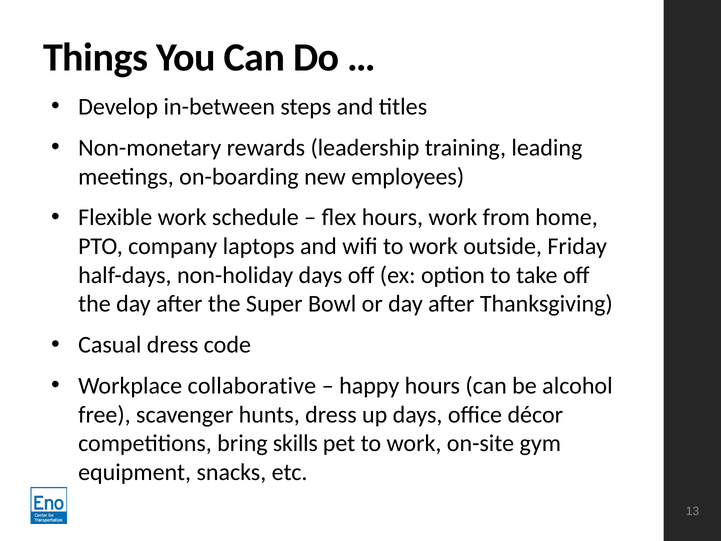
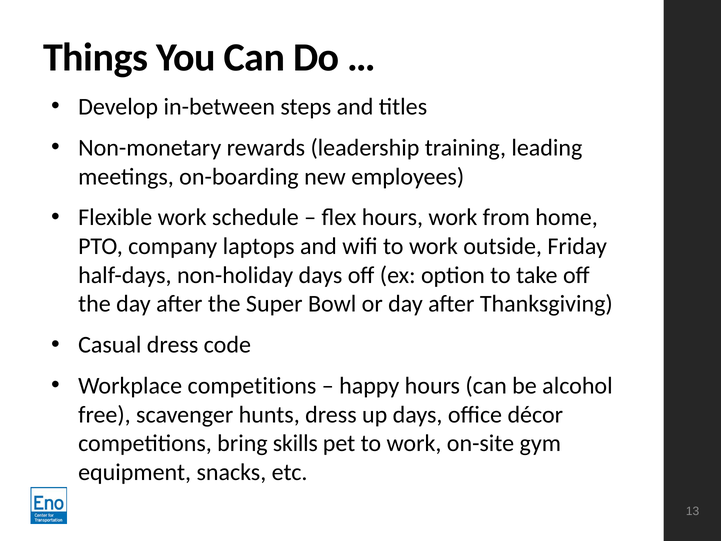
Workplace collaborative: collaborative -> competitions (252, 386)
